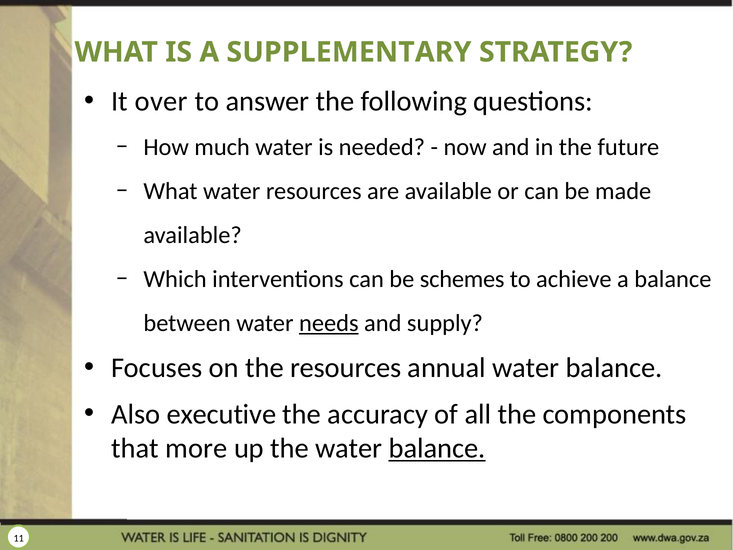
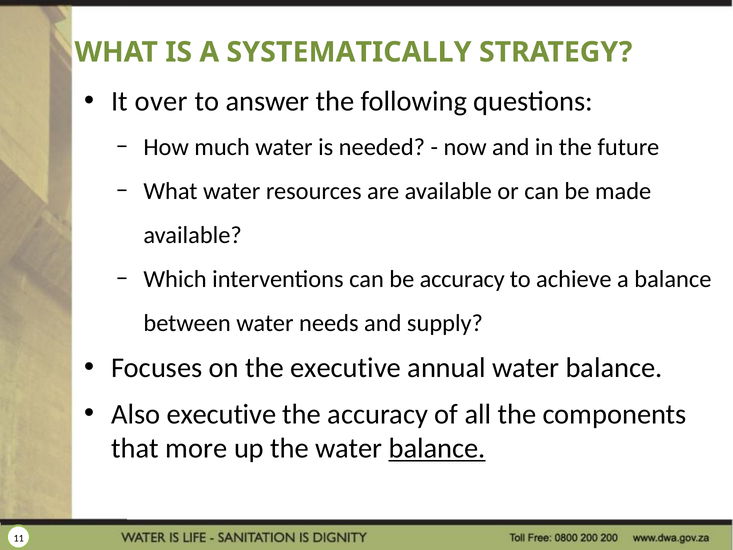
SUPPLEMENTARY: SUPPLEMENTARY -> SYSTEMATICALLY (349, 52)
be schemes: schemes -> accuracy (462, 279)
needs underline: present -> none (329, 323)
the resources: resources -> executive (346, 368)
